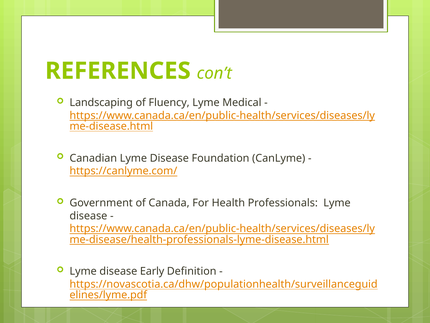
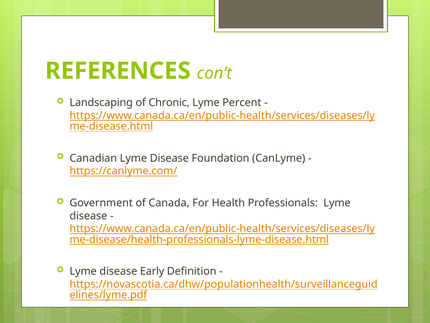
Fluency: Fluency -> Chronic (169, 102)
Medical: Medical -> Percent (242, 102)
